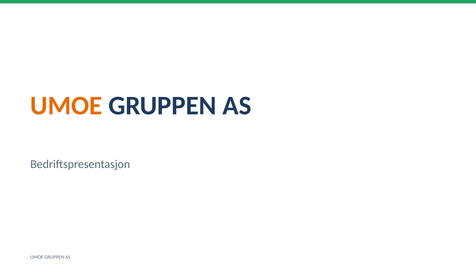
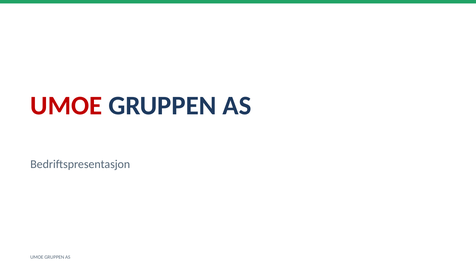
UMOE colour: orange -> red (66, 106)
